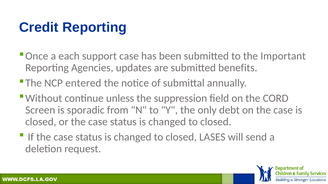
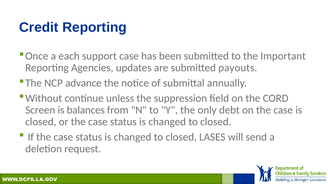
benefits: benefits -> payouts (238, 68)
entered: entered -> advance (83, 83)
sporadic: sporadic -> balances (86, 110)
